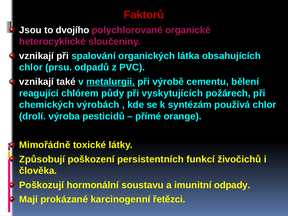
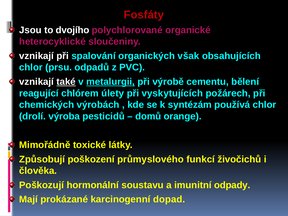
Faktorů: Faktorů -> Fosfáty (144, 15)
látka: látka -> však (188, 56)
také underline: none -> present (66, 82)
půdy: půdy -> úlety (113, 93)
přímé: přímé -> domů (148, 116)
persistentních: persistentních -> průmyslového (151, 159)
řetězci: řetězci -> dopad (169, 199)
